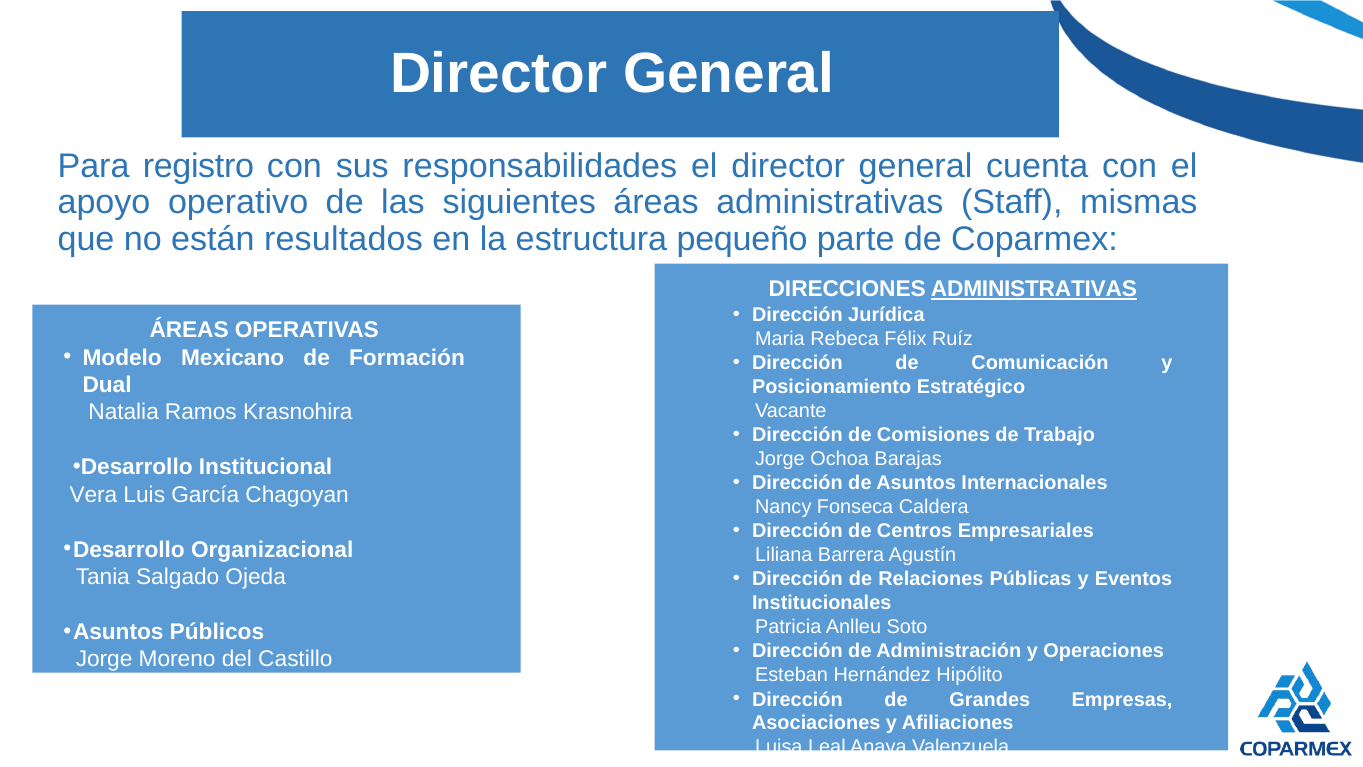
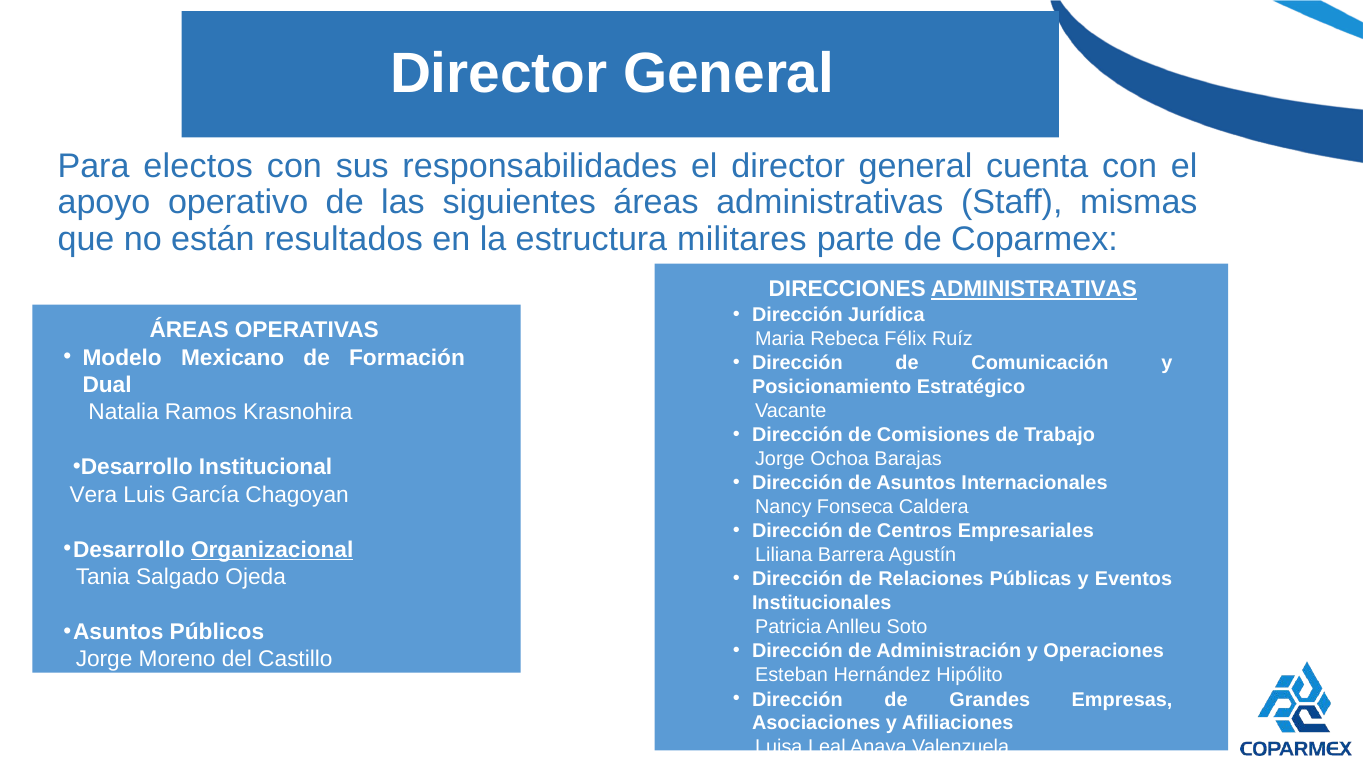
registro: registro -> electos (198, 166)
pequeño: pequeño -> militares (742, 239)
Organizacional underline: none -> present (272, 549)
